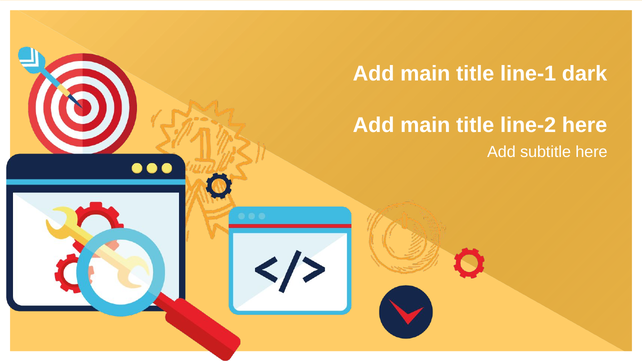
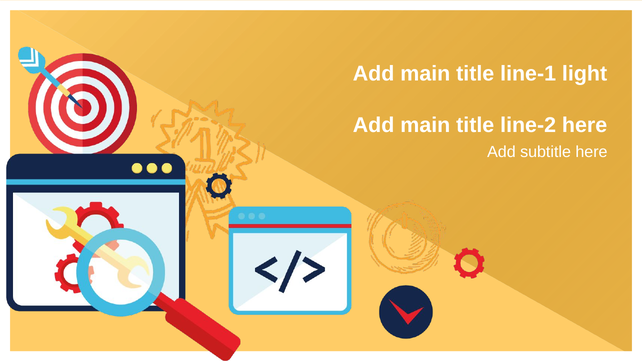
dark: dark -> light (585, 74)
